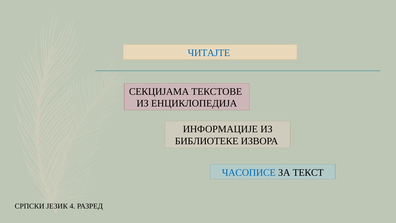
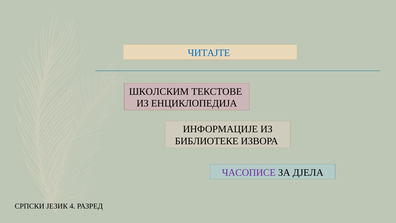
СЕКЦИЈАМА: СЕКЦИЈАМА -> ШКОЛСКИМ (159, 91)
ЧАСОПИСЕ colour: blue -> purple (249, 172)
ТЕКСТ: ТЕКСТ -> ДЈЕЛА (308, 172)
